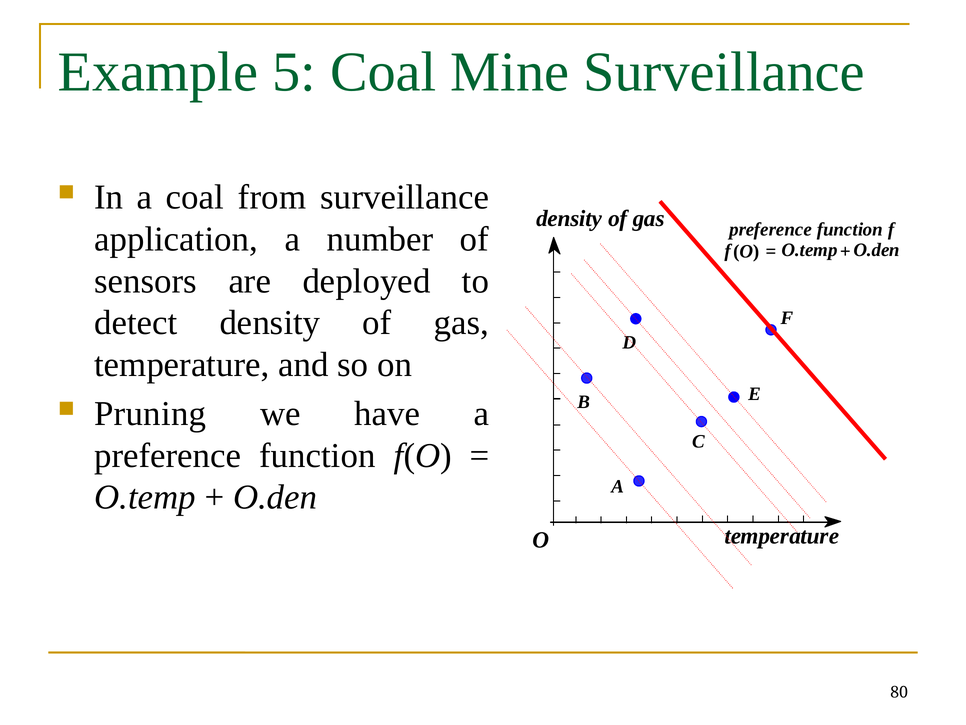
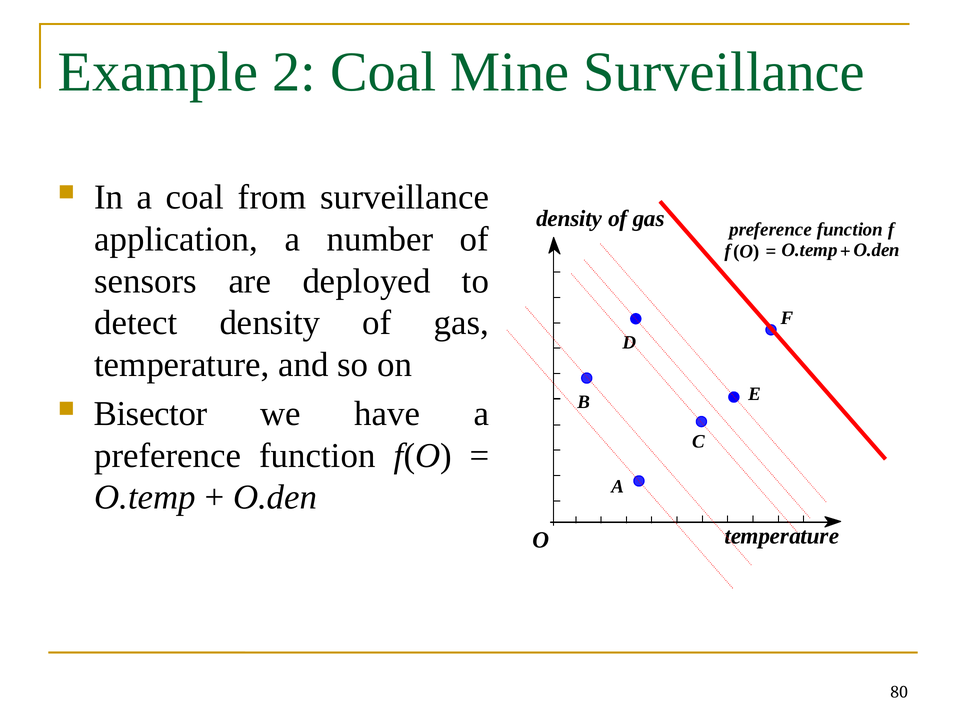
5: 5 -> 2 (294, 72)
Pruning: Pruning -> Bisector (151, 413)
